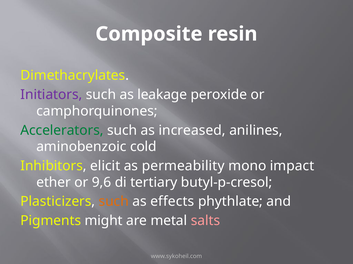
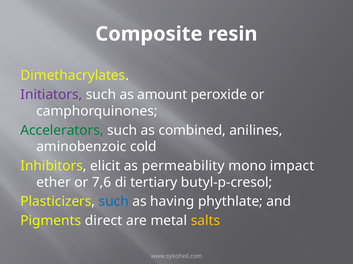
leakage: leakage -> amount (162, 95)
increased: increased -> combined (192, 131)
9,6: 9,6 -> 7,6 (102, 183)
such colour: orange -> blue (114, 202)
effects: effects -> having (172, 202)
might: might -> direct (104, 221)
salts colour: pink -> yellow (205, 221)
